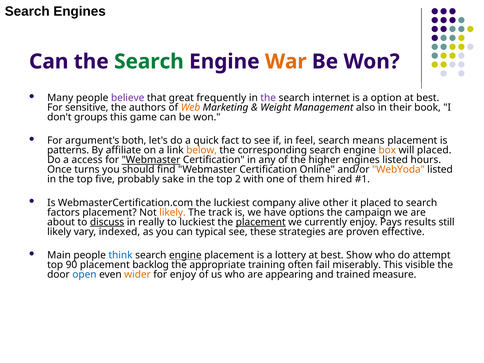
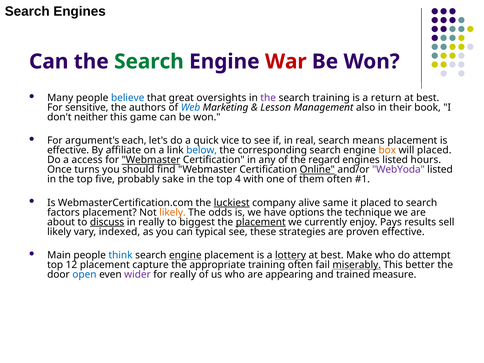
War colour: orange -> red (286, 62)
believe colour: purple -> blue (128, 98)
frequently: frequently -> oversights (221, 98)
search internet: internet -> training (331, 98)
option: option -> return (386, 98)
Web colour: orange -> blue (191, 108)
Weight: Weight -> Lesson (276, 108)
groups: groups -> neither (91, 117)
both: both -> each (134, 141)
fact: fact -> vice (230, 141)
feel: feel -> real (306, 141)
patterns: patterns -> effective (68, 150)
below colour: orange -> blue (202, 150)
higher: higher -> regard (324, 160)
Online underline: none -> present (317, 170)
WebYoda colour: orange -> purple (398, 170)
2: 2 -> 4 (238, 179)
them hired: hired -> often (340, 179)
luckiest underline: none -> present (232, 203)
other: other -> same (336, 203)
track: track -> odds (220, 212)
campaign: campaign -> technique (368, 212)
to luckiest: luckiest -> biggest (197, 222)
still: still -> sell (447, 222)
lottery underline: none -> present (291, 255)
Show: Show -> Make (359, 255)
90: 90 -> 12 (71, 265)
backlog: backlog -> capture (151, 265)
miserably underline: none -> present (357, 265)
visible: visible -> better (420, 265)
wider colour: orange -> purple (138, 275)
for enjoy: enjoy -> really (183, 275)
